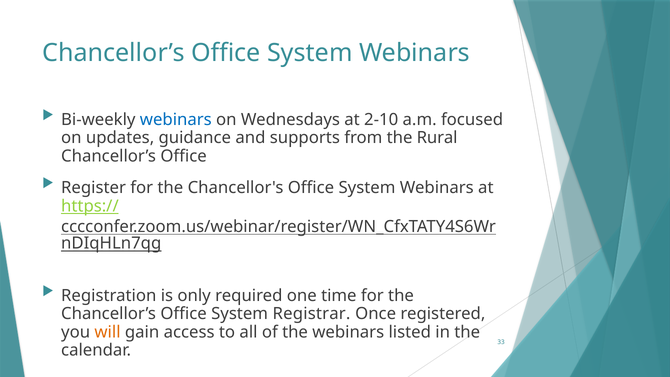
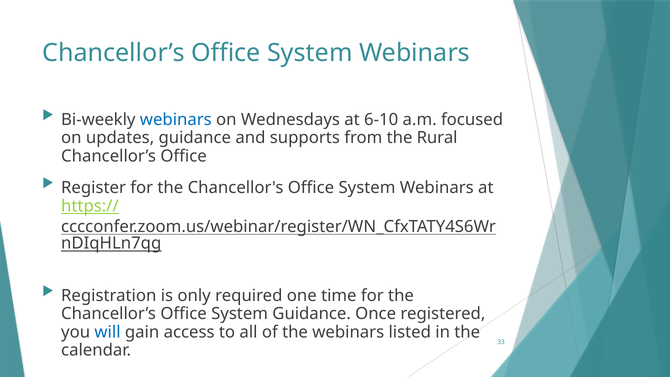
2-10: 2-10 -> 6-10 (381, 120)
System Registrar: Registrar -> Guidance (312, 314)
will colour: orange -> blue (108, 332)
